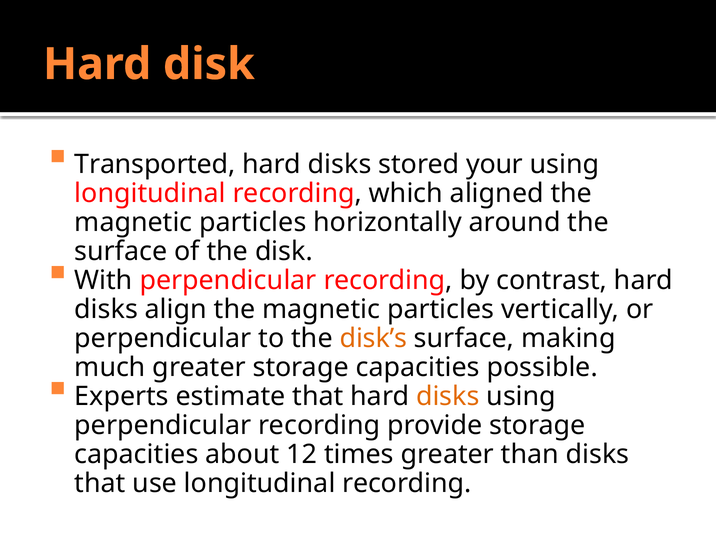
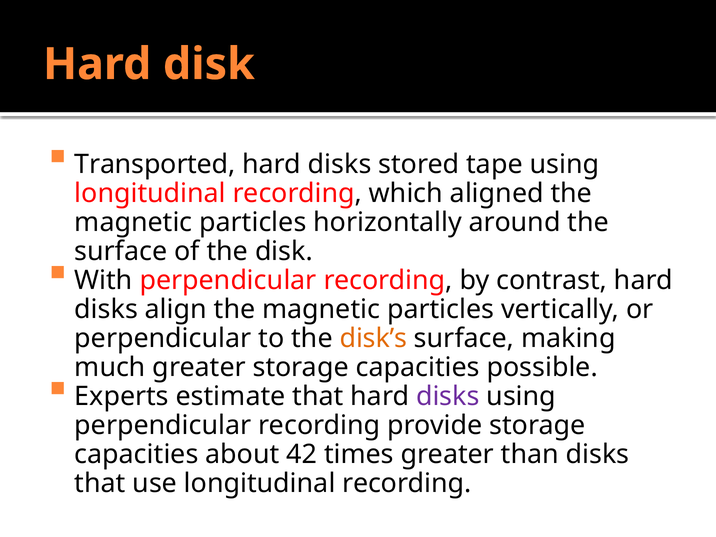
your: your -> tape (494, 164)
disks colour: orange -> purple (448, 396)
12: 12 -> 42 (302, 455)
